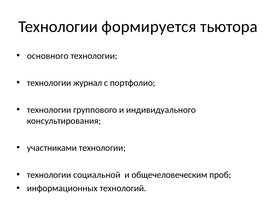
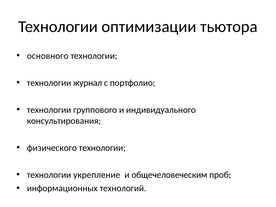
формируется: формируется -> оптимизации (149, 27)
участниками: участниками -> физического (52, 148)
социальной: социальной -> укрепление (97, 175)
